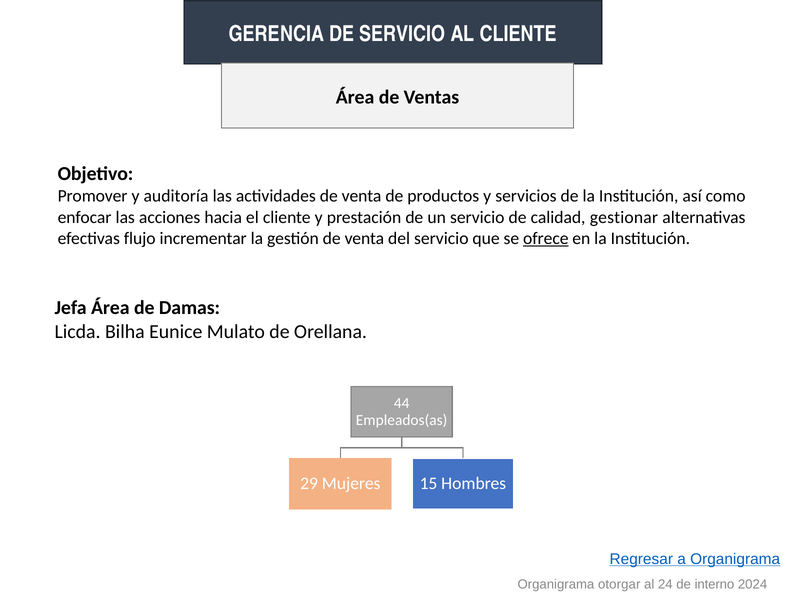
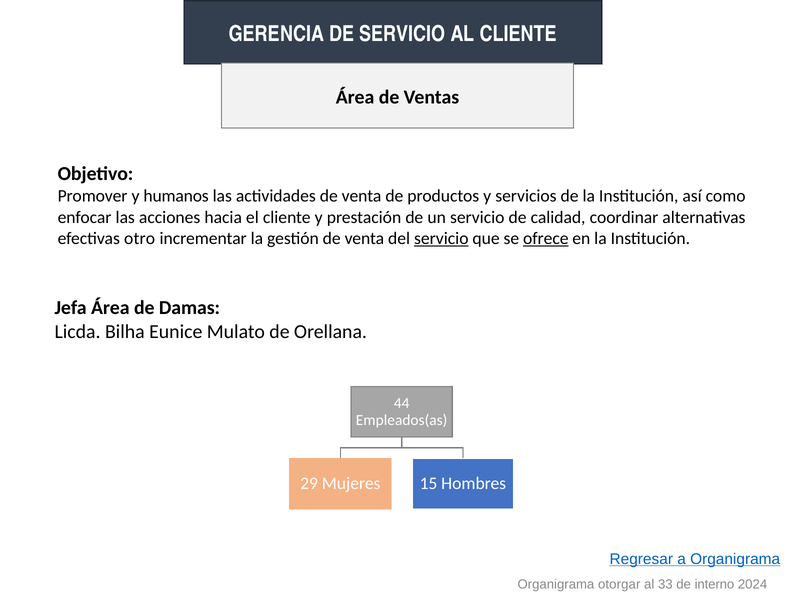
auditoría: auditoría -> humanos (176, 196)
gestionar: gestionar -> coordinar (624, 217)
flujo: flujo -> otro (140, 238)
servicio underline: none -> present (441, 238)
24: 24 -> 33 (665, 585)
